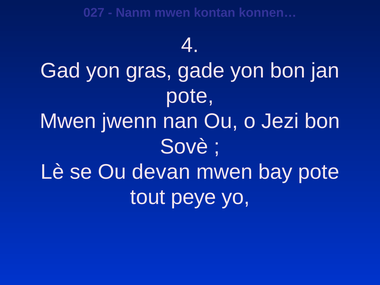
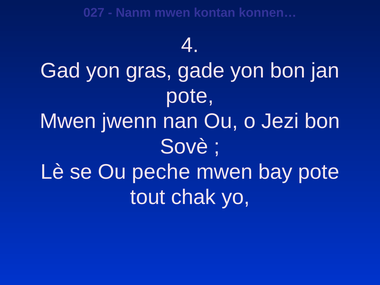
devan: devan -> peche (161, 172)
peye: peye -> chak (193, 197)
